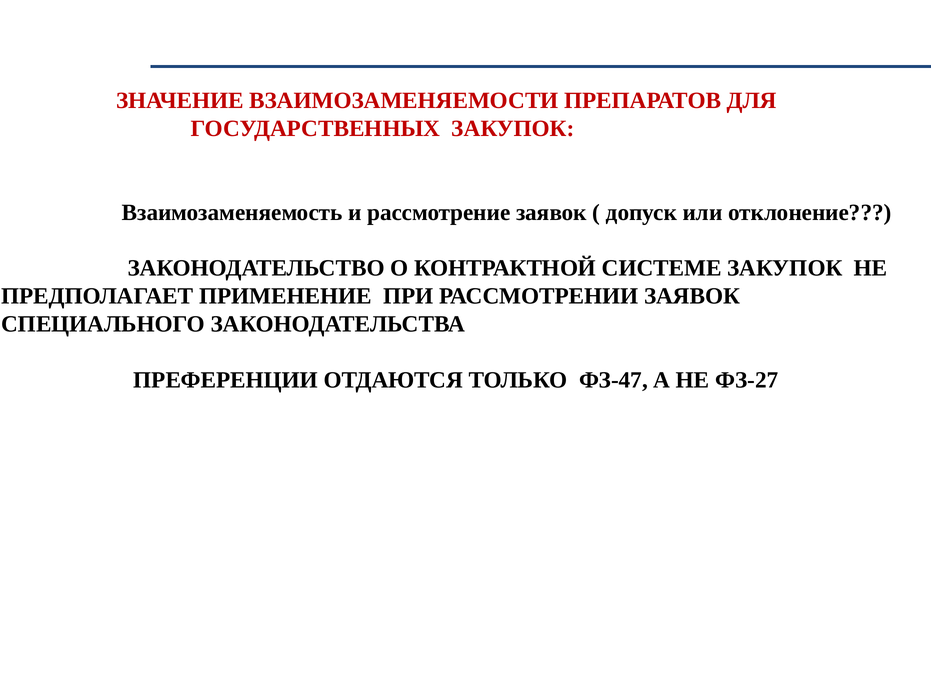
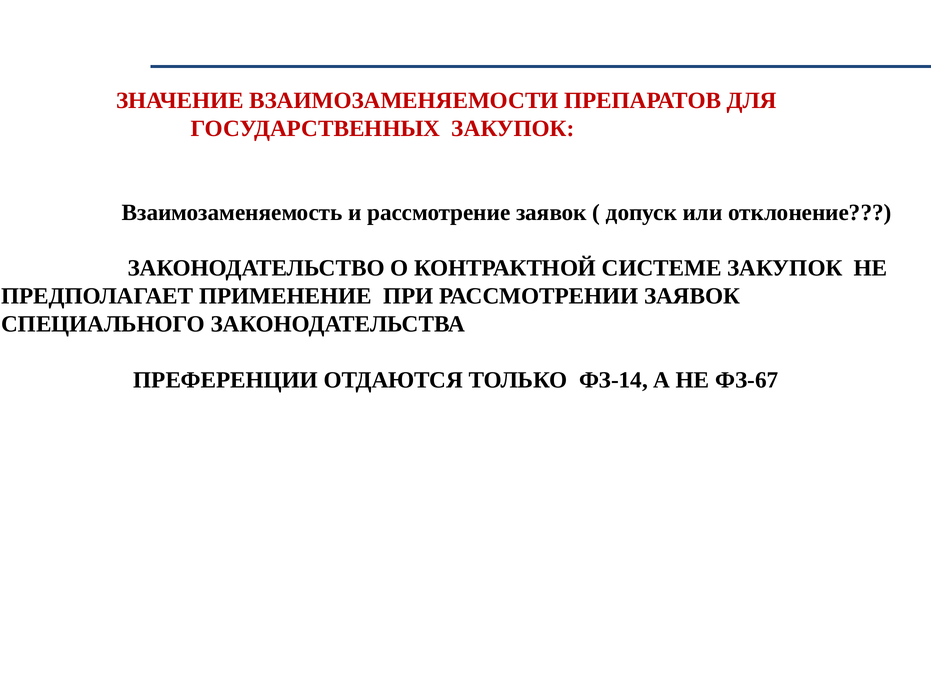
ФЗ-47: ФЗ-47 -> ФЗ-14 (613, 380)
ФЗ-27: ФЗ-27 -> ФЗ-67 (747, 380)
